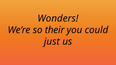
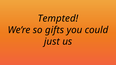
Wonders: Wonders -> Tempted (58, 18)
their: their -> gifts (55, 30)
